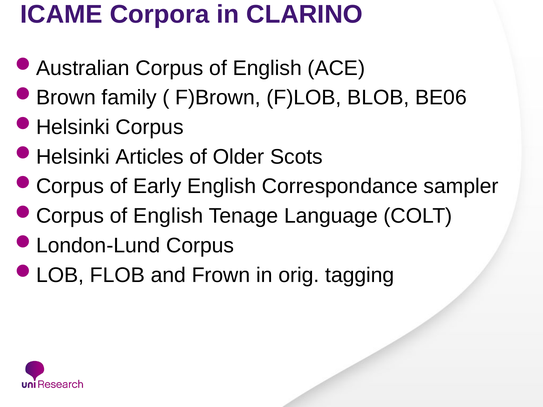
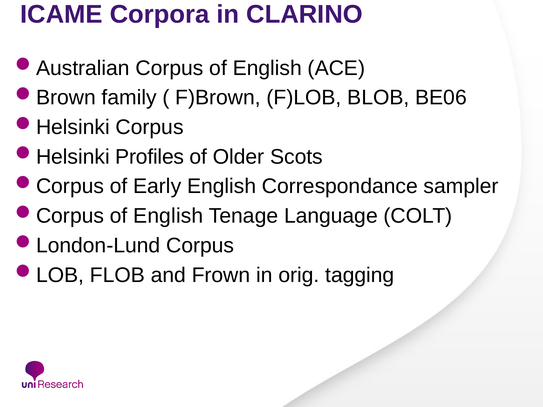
Articles: Articles -> Profiles (150, 157)
